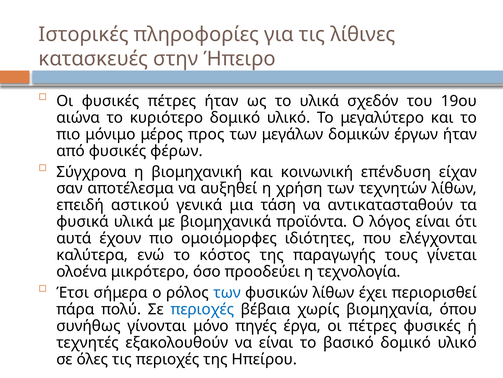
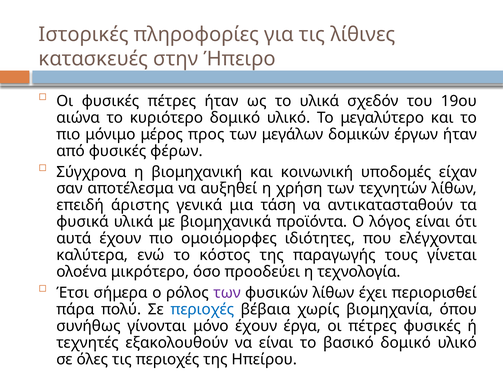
επένδυση: επένδυση -> υποδομές (396, 172)
αστικού: αστικού -> άριστης (140, 205)
των colour: blue -> purple (227, 292)
μόνο πηγές: πηγές -> έχουν (256, 325)
